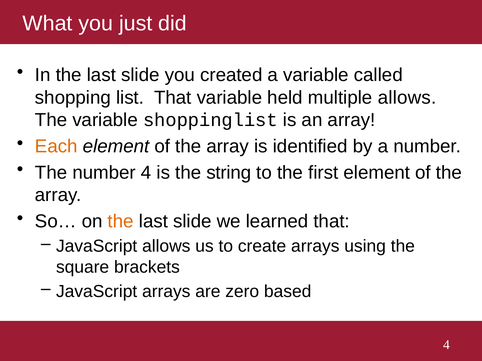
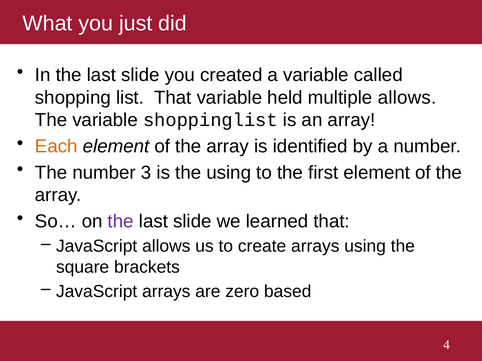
number 4: 4 -> 3 (146, 173)
the string: string -> using (229, 173)
the colour: orange -> purple (121, 222)
